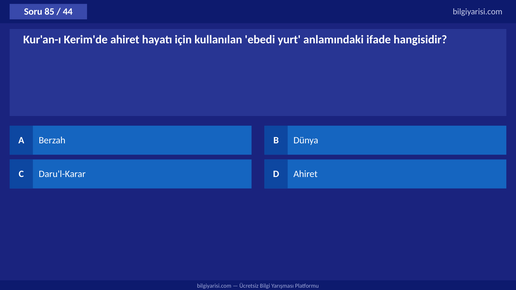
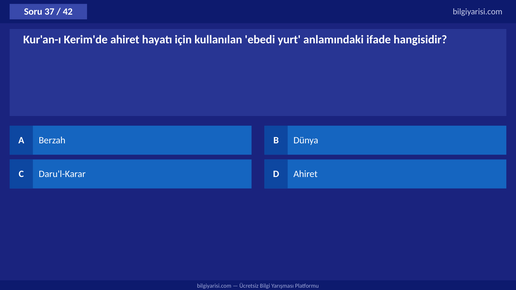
85: 85 -> 37 (49, 12)
44: 44 -> 42 (68, 12)
